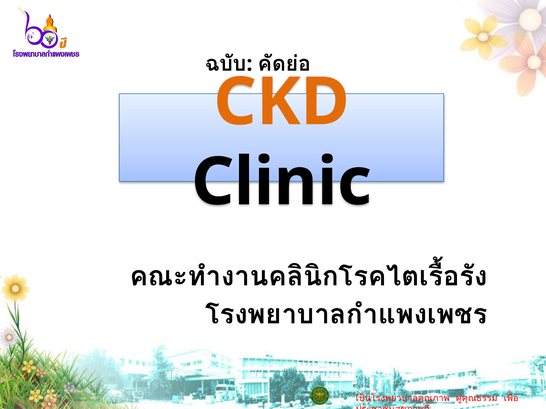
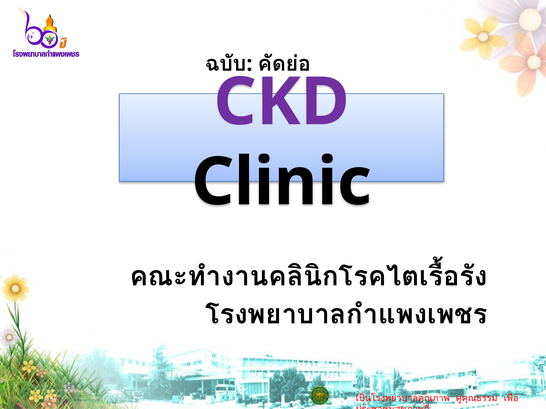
CKD colour: orange -> purple (282, 102)
